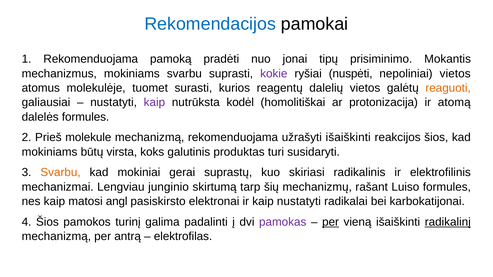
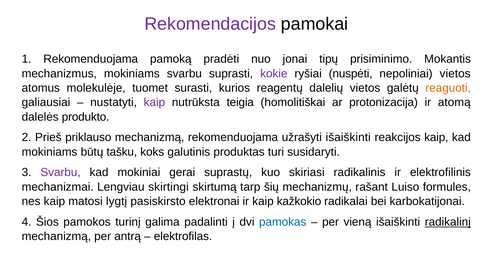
Rekomendacijos colour: blue -> purple (210, 24)
kodėl: kodėl -> teigia (240, 103)
dalelės formules: formules -> produkto (86, 117)
molekule: molekule -> priklauso (88, 138)
reakcijos šios: šios -> kaip (436, 138)
virsta: virsta -> tašku (122, 152)
Svarbu colour: orange -> purple (61, 173)
junginio: junginio -> skirtingi (169, 187)
angl: angl -> lygtį (117, 202)
kaip nustatyti: nustatyti -> kažkokio (299, 202)
pamokas colour: purple -> blue (283, 222)
per underline: present -> none (331, 222)
